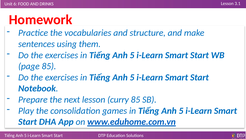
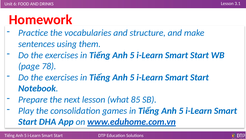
page 85: 85 -> 78 (49, 66)
curry: curry -> what (118, 99)
